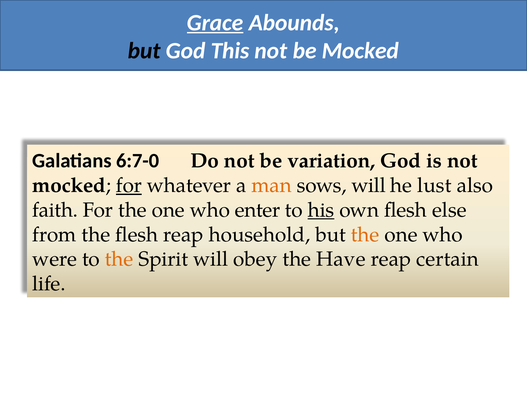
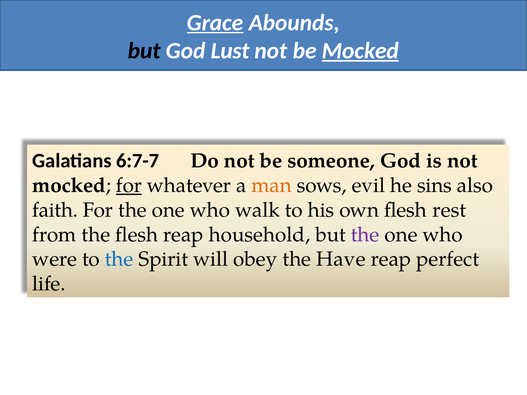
This: This -> Lust (230, 51)
Mocked underline: none -> present (360, 51)
6:7-0: 6:7-0 -> 6:7-7 (138, 161)
variation: variation -> someone (331, 161)
sows will: will -> evil (368, 186)
lust: lust -> sins (434, 186)
enter: enter -> walk (257, 210)
his underline: present -> none (321, 210)
else: else -> rest (449, 210)
the colour: orange -> purple (365, 235)
the colour: orange -> blue (119, 259)
certain: certain -> perfect (448, 259)
